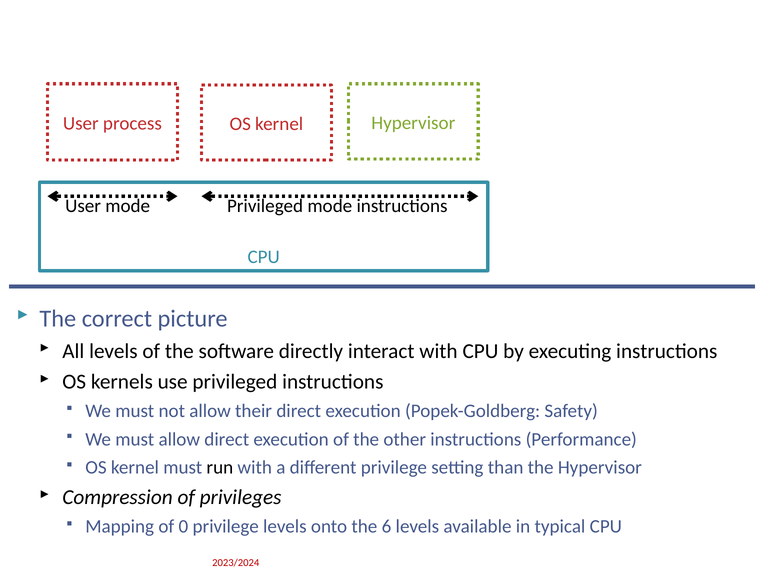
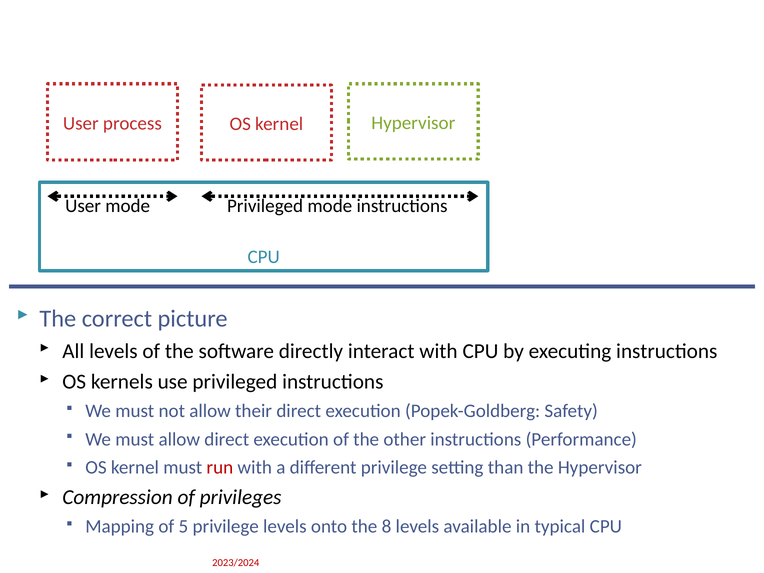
run colour: black -> red (220, 468)
0: 0 -> 5 (183, 527)
6: 6 -> 8 (387, 527)
